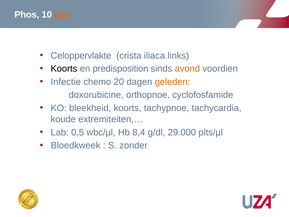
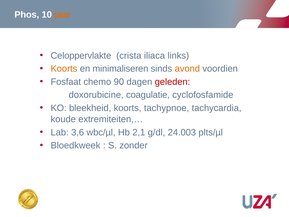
Koorts colour: black -> orange (64, 69)
predisposition: predisposition -> minimaliseren (120, 69)
Infectie: Infectie -> Fosfaat (66, 82)
20: 20 -> 90 (119, 82)
geleden colour: orange -> red (172, 82)
orthopnoe: orthopnoe -> coagulatie (148, 95)
0,5: 0,5 -> 3,6 (78, 132)
8,4: 8,4 -> 2,1 (139, 132)
29.000: 29.000 -> 24.003 (182, 132)
